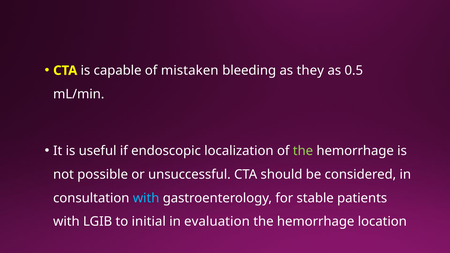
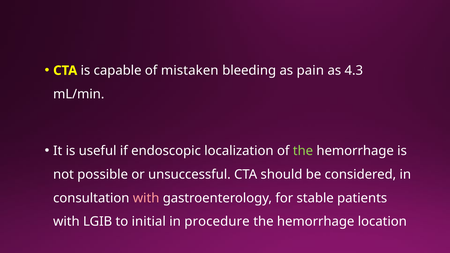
they: they -> pain (310, 71)
0.5: 0.5 -> 4.3 (354, 71)
with colour: light blue -> pink (146, 198)
evaluation: evaluation -> procedure (217, 222)
